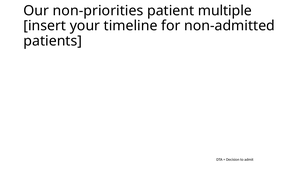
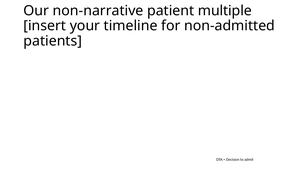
non-priorities: non-priorities -> non-narrative (98, 11)
